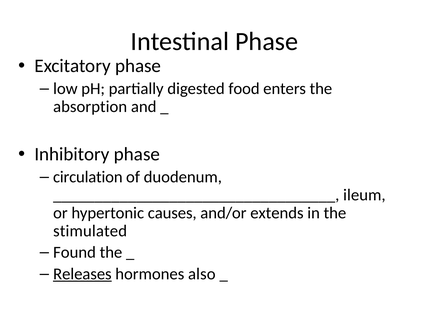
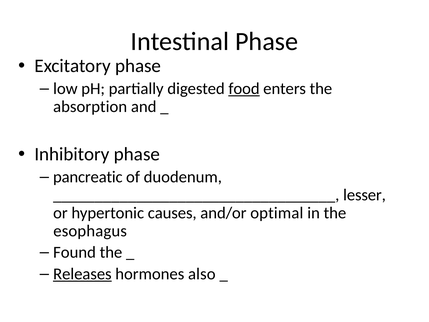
food underline: none -> present (244, 89)
circulation: circulation -> pancreatic (88, 177)
ileum: ileum -> lesser (364, 195)
extends: extends -> optimal (277, 213)
stimulated: stimulated -> esophagus (90, 231)
